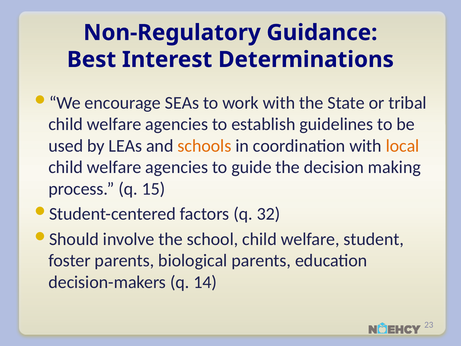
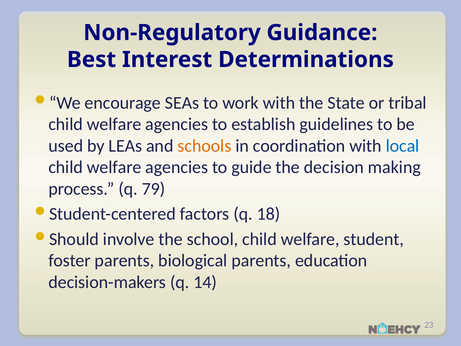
local colour: orange -> blue (403, 146)
15: 15 -> 79 (154, 189)
32: 32 -> 18 (268, 214)
